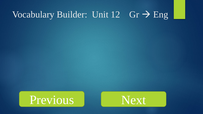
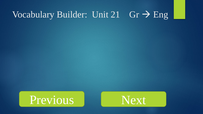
12: 12 -> 21 (115, 15)
